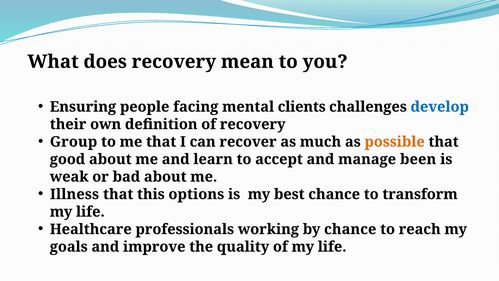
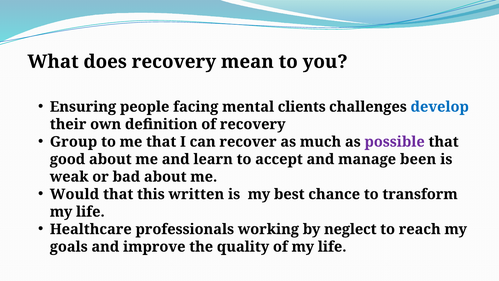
possible colour: orange -> purple (395, 142)
Illness: Illness -> Would (74, 194)
options: options -> written (196, 194)
by chance: chance -> neglect (350, 229)
